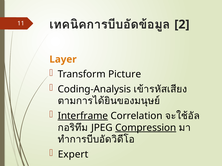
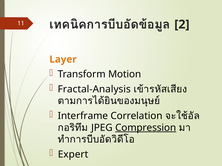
Picture: Picture -> Motion (125, 74)
Coding-Analysis: Coding-Analysis -> Fractal-Analysis (94, 89)
Interframe underline: present -> none (83, 116)
